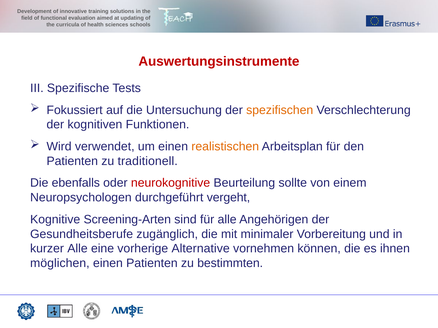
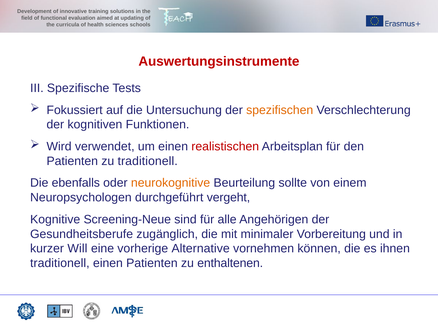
realistischen colour: orange -> red (225, 147)
neurokognitive colour: red -> orange (171, 183)
Screening-Arten: Screening-Arten -> Screening-Neue (127, 220)
kurzer Alle: Alle -> Will (77, 249)
möglichen: möglichen -> traditionell (60, 264)
bestimmten: bestimmten -> enthaltenen (230, 264)
